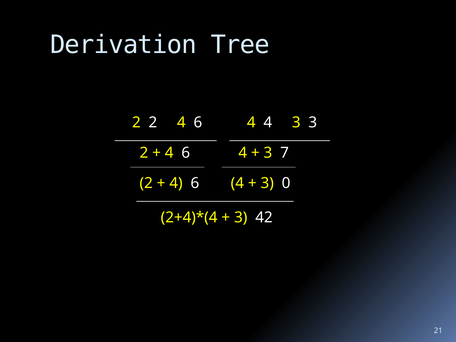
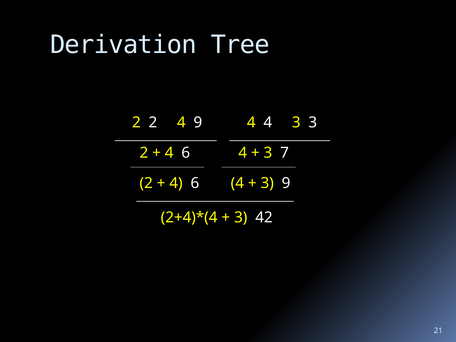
6: 6 -> 9 (198, 123)
0: 0 -> 9 (286, 183)
